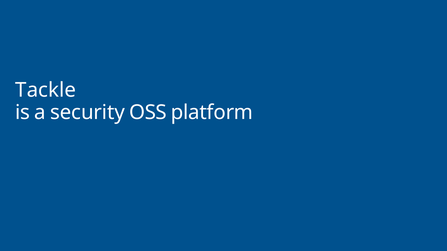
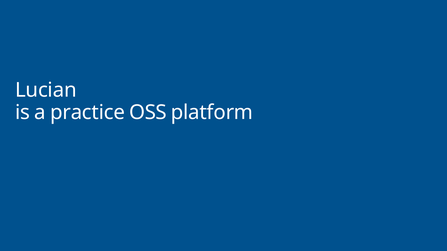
Tackle: Tackle -> Lucian (46, 90)
security: security -> practice (88, 113)
